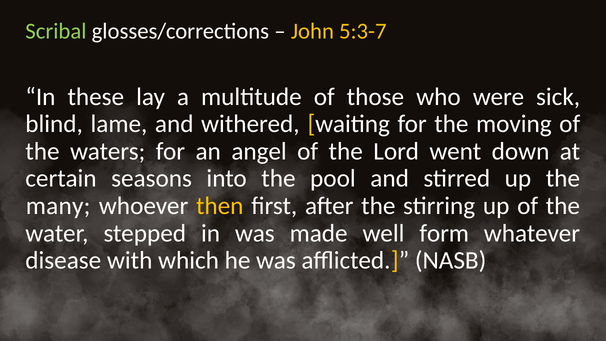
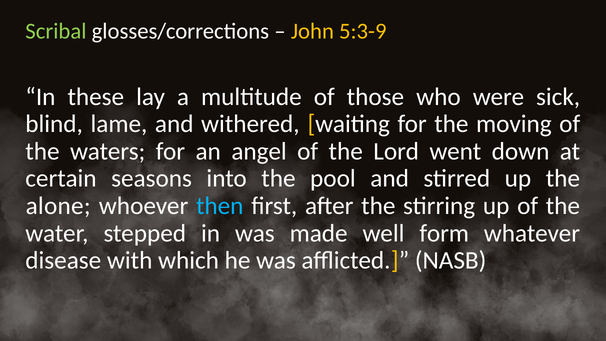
5:3-7: 5:3-7 -> 5:3-9 (363, 31)
many: many -> alone (58, 206)
then colour: yellow -> light blue (220, 206)
